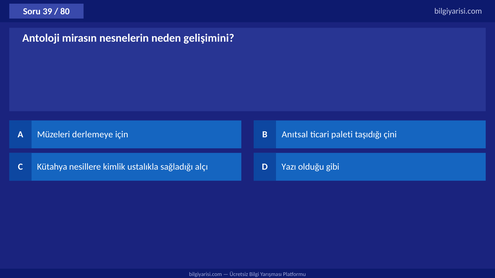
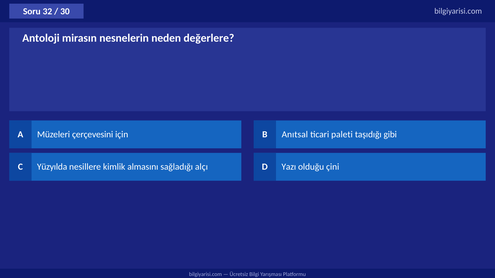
39: 39 -> 32 (47, 11)
80: 80 -> 30 (65, 11)
gelişimini: gelişimini -> değerlere (209, 38)
derlemeye: derlemeye -> çerçevesini (93, 135)
çini: çini -> gibi (390, 135)
Kütahya: Kütahya -> Yüzyılda (52, 167)
ustalıkla: ustalıkla -> almasını (143, 167)
gibi: gibi -> çini (333, 167)
